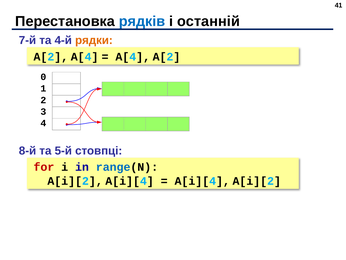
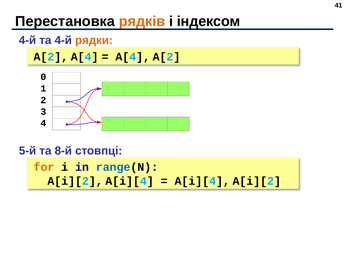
рядків colour: blue -> orange (142, 21)
останній: останній -> індексом (209, 21)
7-й: 7-й -> 4-й (27, 40)
8-й: 8-й -> 5-й (28, 151)
5-й: 5-й -> 8-й (63, 151)
for colour: red -> orange (44, 167)
